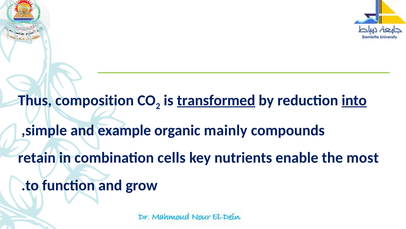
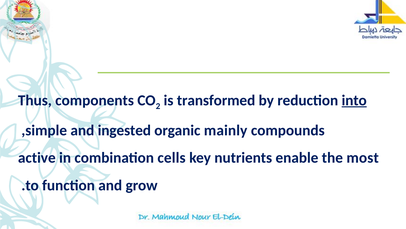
composition: composition -> components (95, 100)
transformed underline: present -> none (216, 100)
example: example -> ingested (124, 130)
retain: retain -> active (37, 157)
